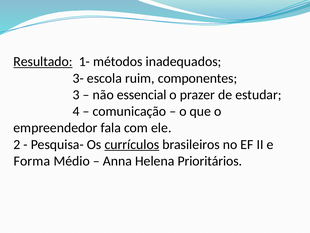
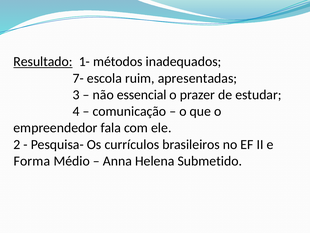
3-: 3- -> 7- (78, 78)
componentes: componentes -> apresentadas (197, 78)
currículos underline: present -> none (132, 144)
Prioritários: Prioritários -> Submetido (210, 161)
